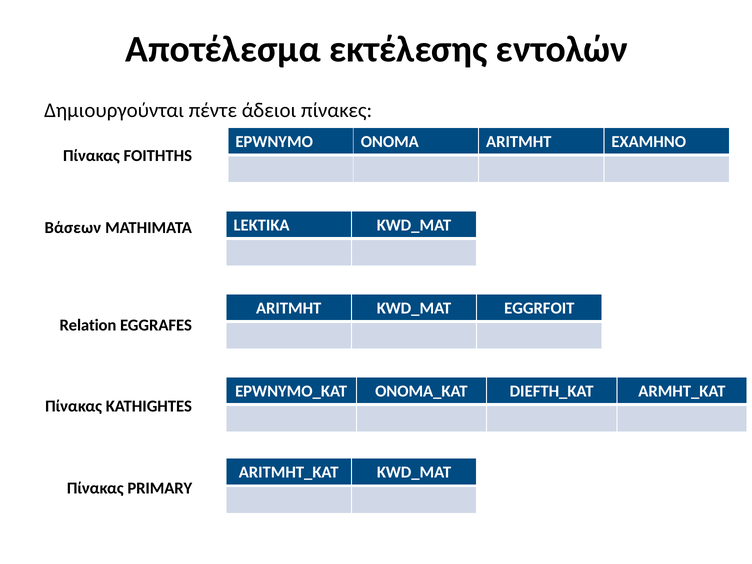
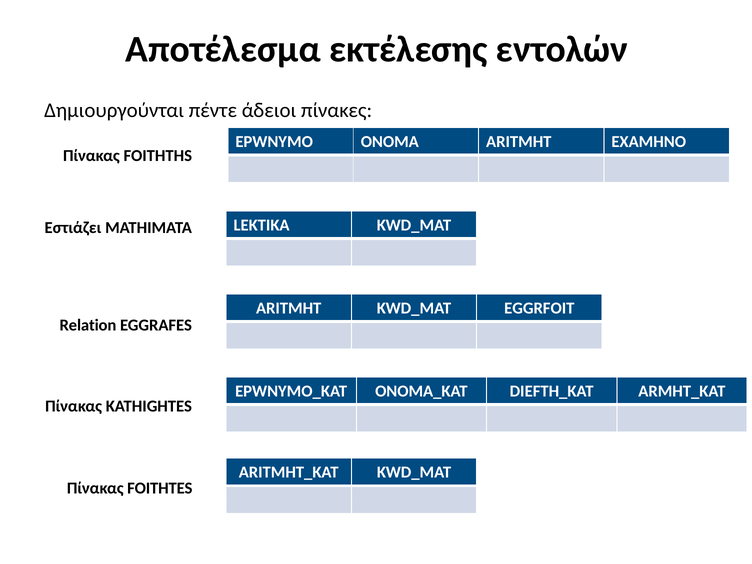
Βάσεων: Βάσεων -> Εστιάζει (73, 228)
PRIMARY: PRIMARY -> FOITHTES (160, 488)
